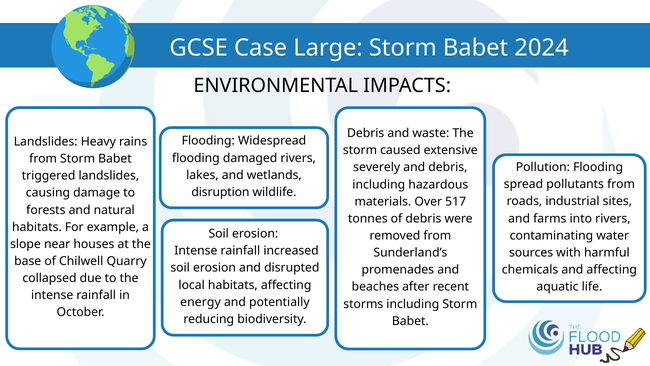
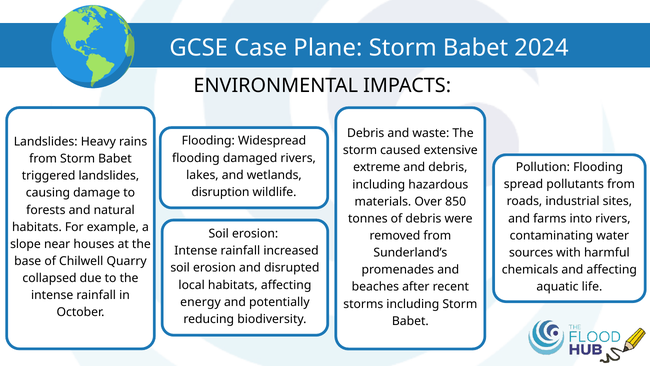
Large: Large -> Plane (328, 48)
severely: severely -> extreme (377, 167)
517: 517 -> 850 (456, 201)
